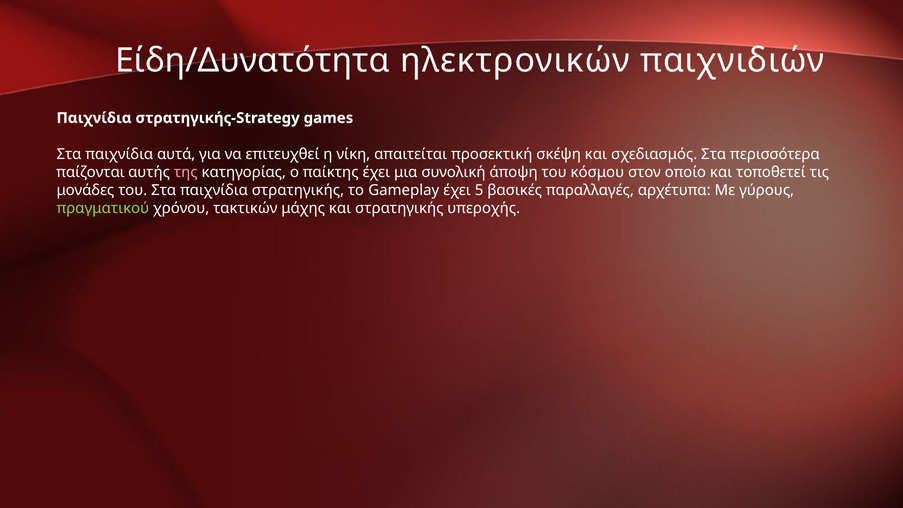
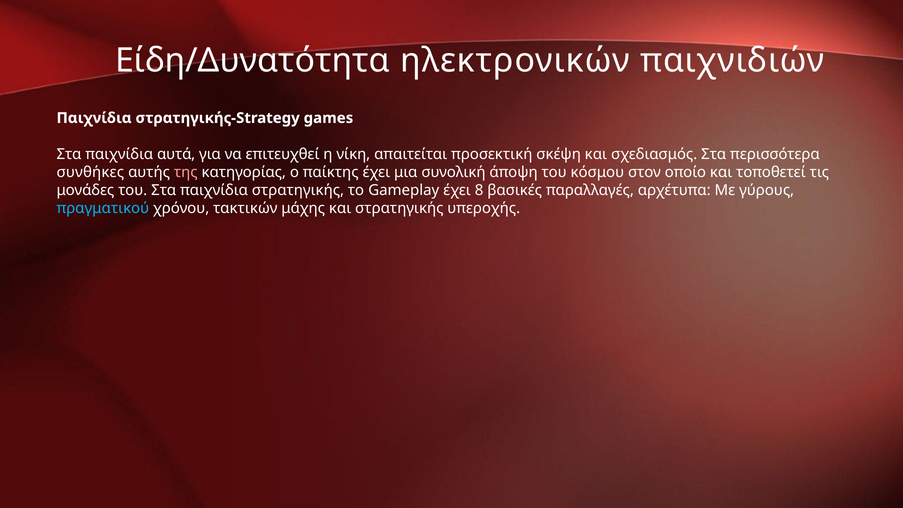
παίζονται: παίζονται -> συνθήκες (90, 172)
5: 5 -> 8 (479, 190)
πραγματικού colour: light green -> light blue (103, 208)
